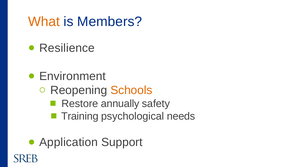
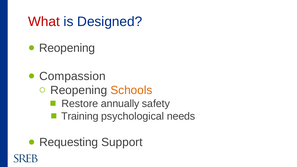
What colour: orange -> red (44, 22)
Members: Members -> Designed (110, 22)
Resilience: Resilience -> Reopening (67, 48)
Environment: Environment -> Compassion (72, 76)
Application: Application -> Requesting (69, 142)
